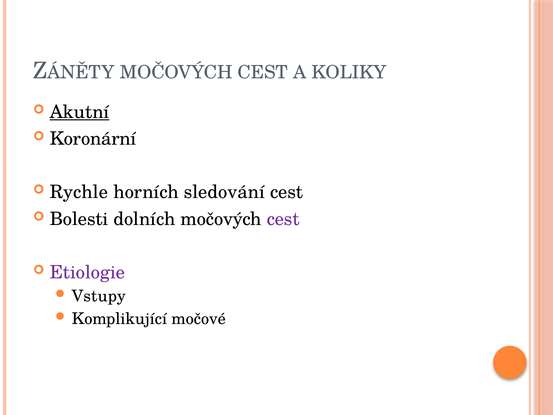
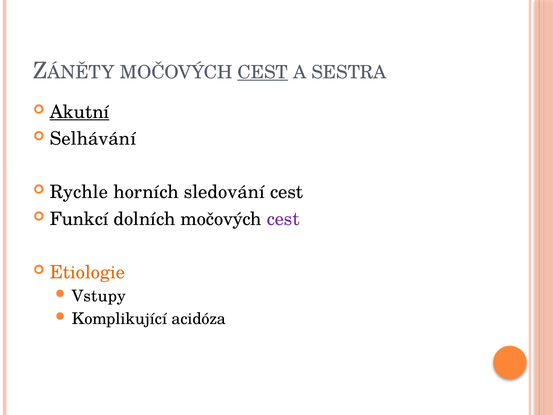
CEST underline: none -> present (263, 72)
KOLIKY: KOLIKY -> SESTRA (349, 72)
Koronární: Koronární -> Selhávání (93, 139)
Bolesti: Bolesti -> Funkcí (79, 219)
Etiologie colour: purple -> orange (87, 272)
močové: močové -> acidóza (199, 319)
